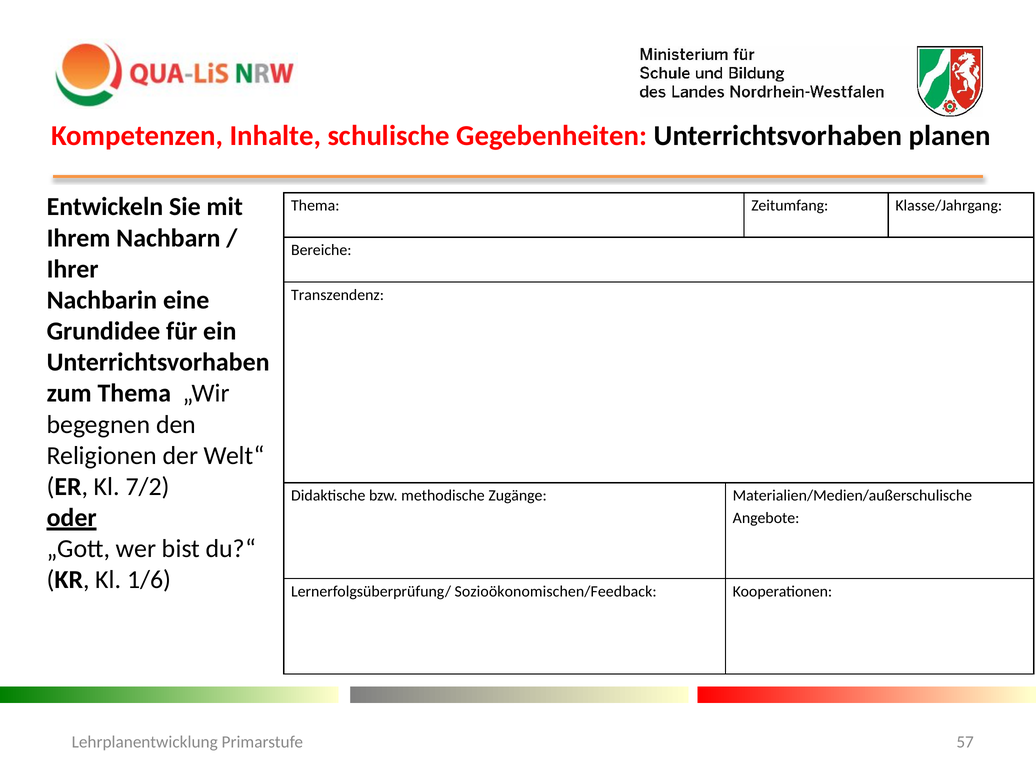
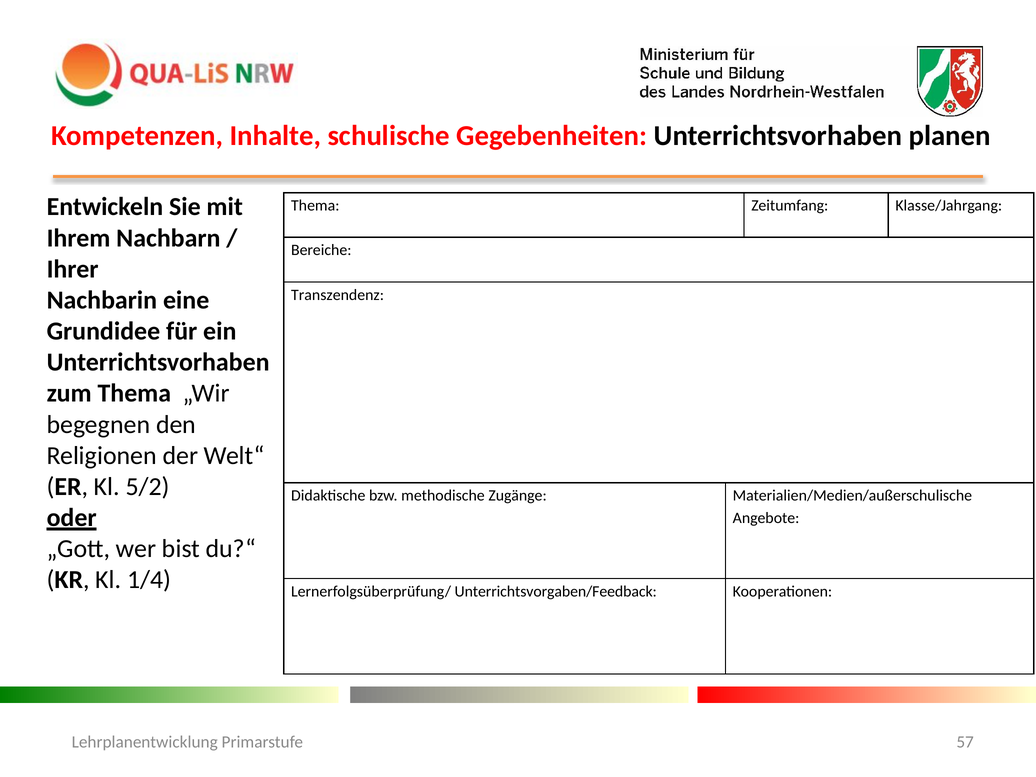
7/2: 7/2 -> 5/2 (148, 487)
1/6: 1/6 -> 1/4 (149, 580)
Sozioökonomischen/Feedback: Sozioökonomischen/Feedback -> Unterrichtsvorgaben/Feedback (556, 591)
